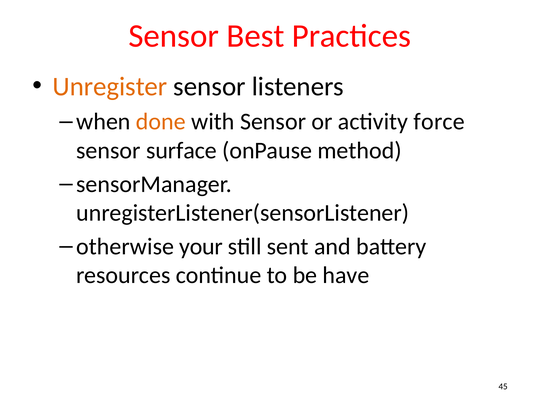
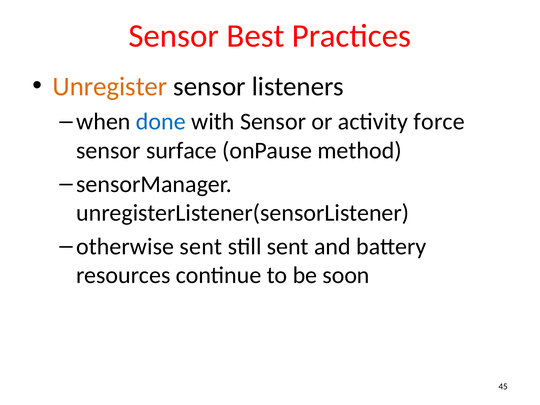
done colour: orange -> blue (161, 122)
otherwise your: your -> sent (201, 247)
have: have -> soon (346, 275)
